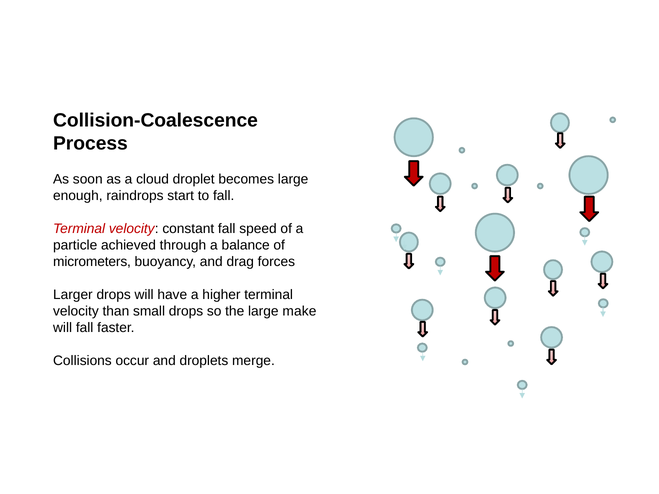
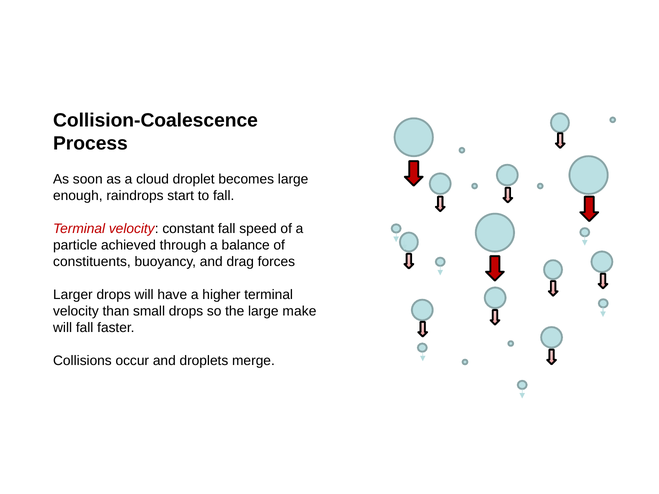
micrometers: micrometers -> constituents (92, 262)
